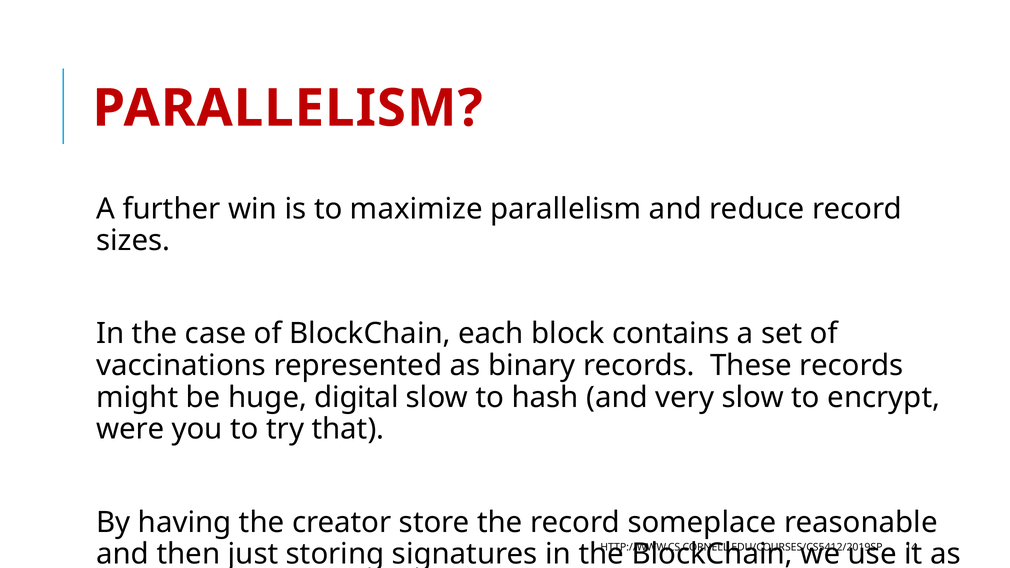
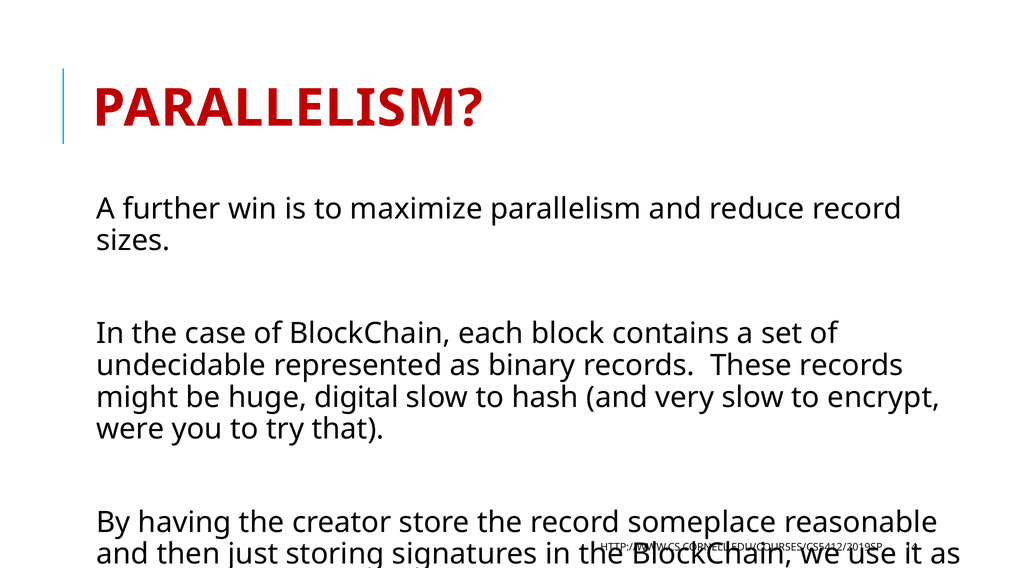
vaccinations: vaccinations -> undecidable (181, 366)
